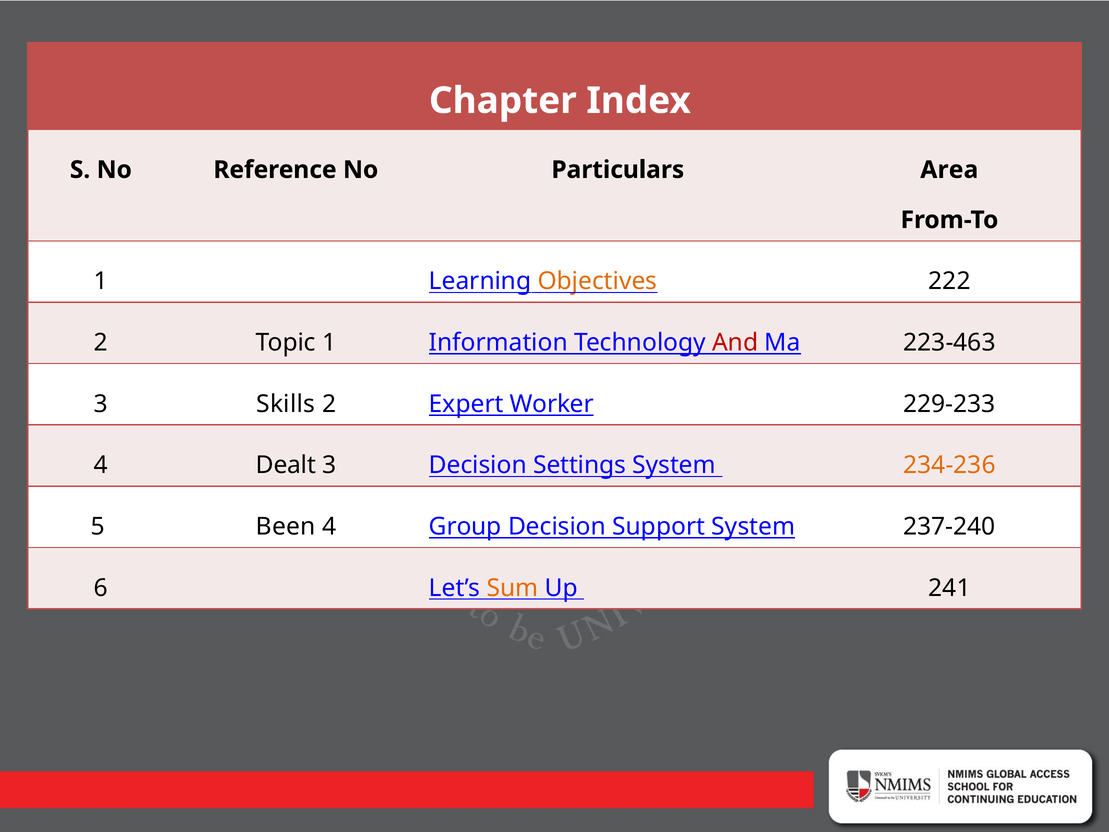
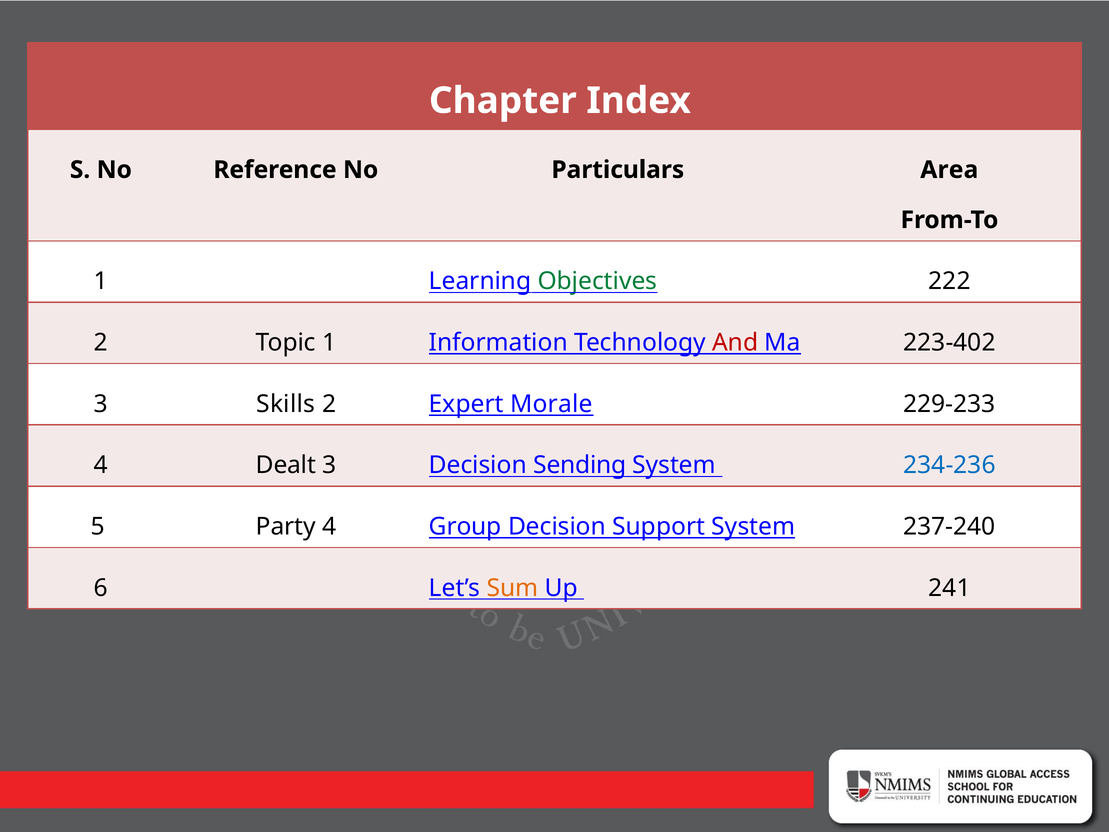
Objectives colour: orange -> green (597, 281)
223-463: 223-463 -> 223-402 (950, 343)
Worker: Worker -> Morale (552, 404)
Settings: Settings -> Sending (580, 465)
234-236 colour: orange -> blue (950, 465)
Been: Been -> Party (286, 526)
